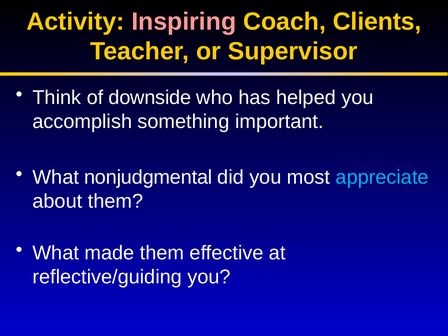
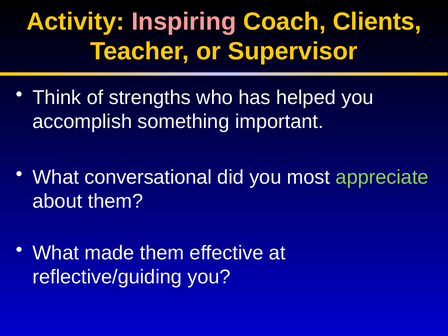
downside: downside -> strengths (150, 98)
nonjudgmental: nonjudgmental -> conversational (148, 177)
appreciate colour: light blue -> light green (382, 177)
